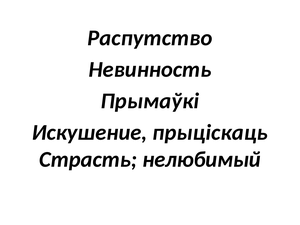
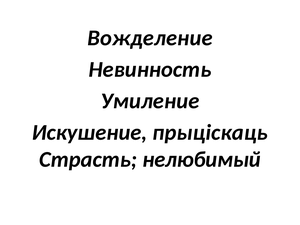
Распутство: Распутство -> Вожделение (150, 38)
Прымаўкі: Прымаўкі -> Умиление (150, 101)
